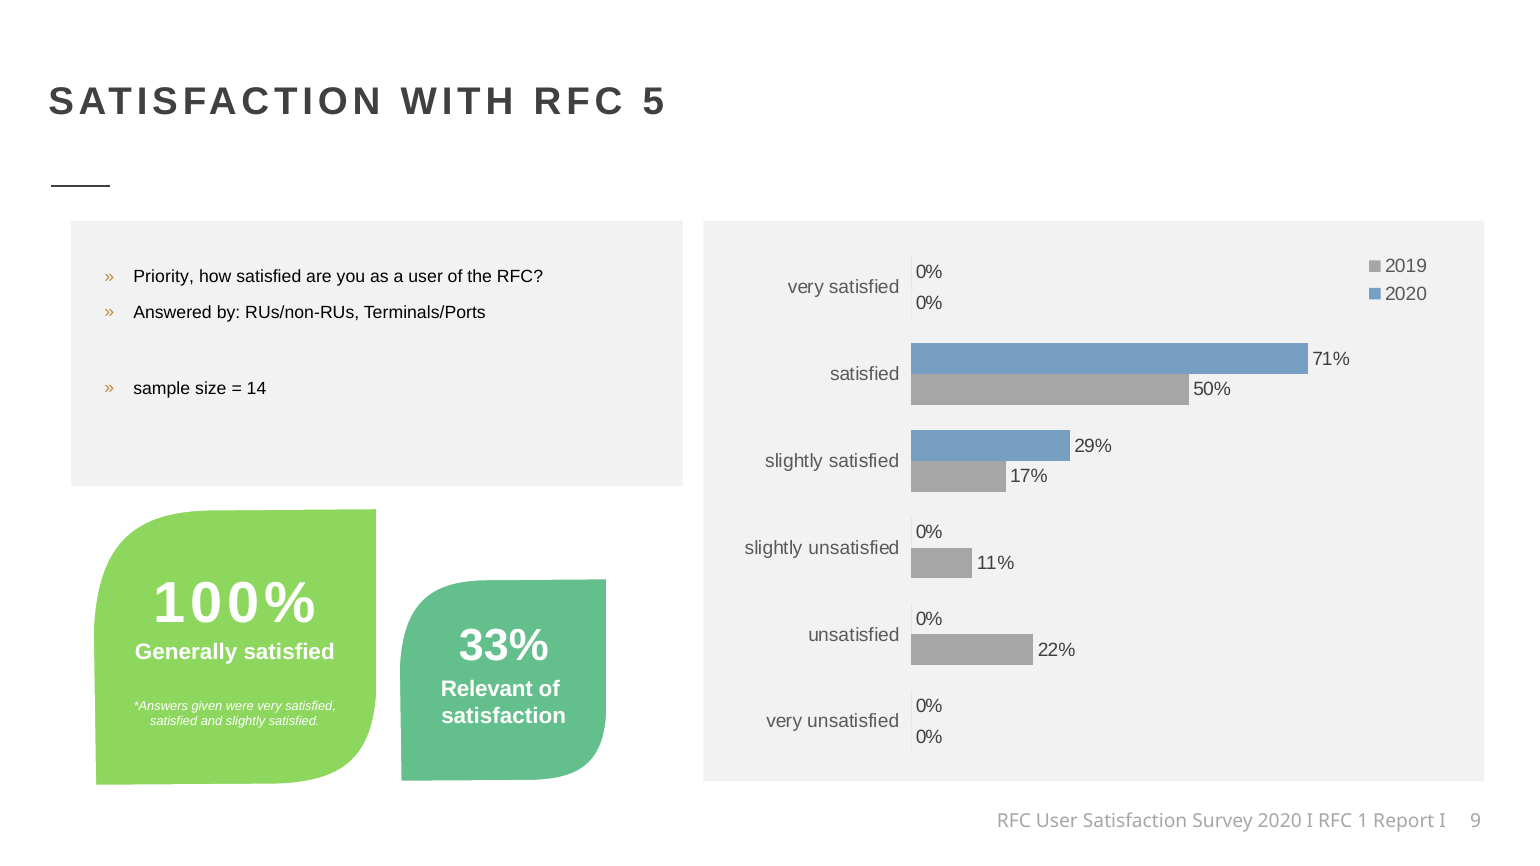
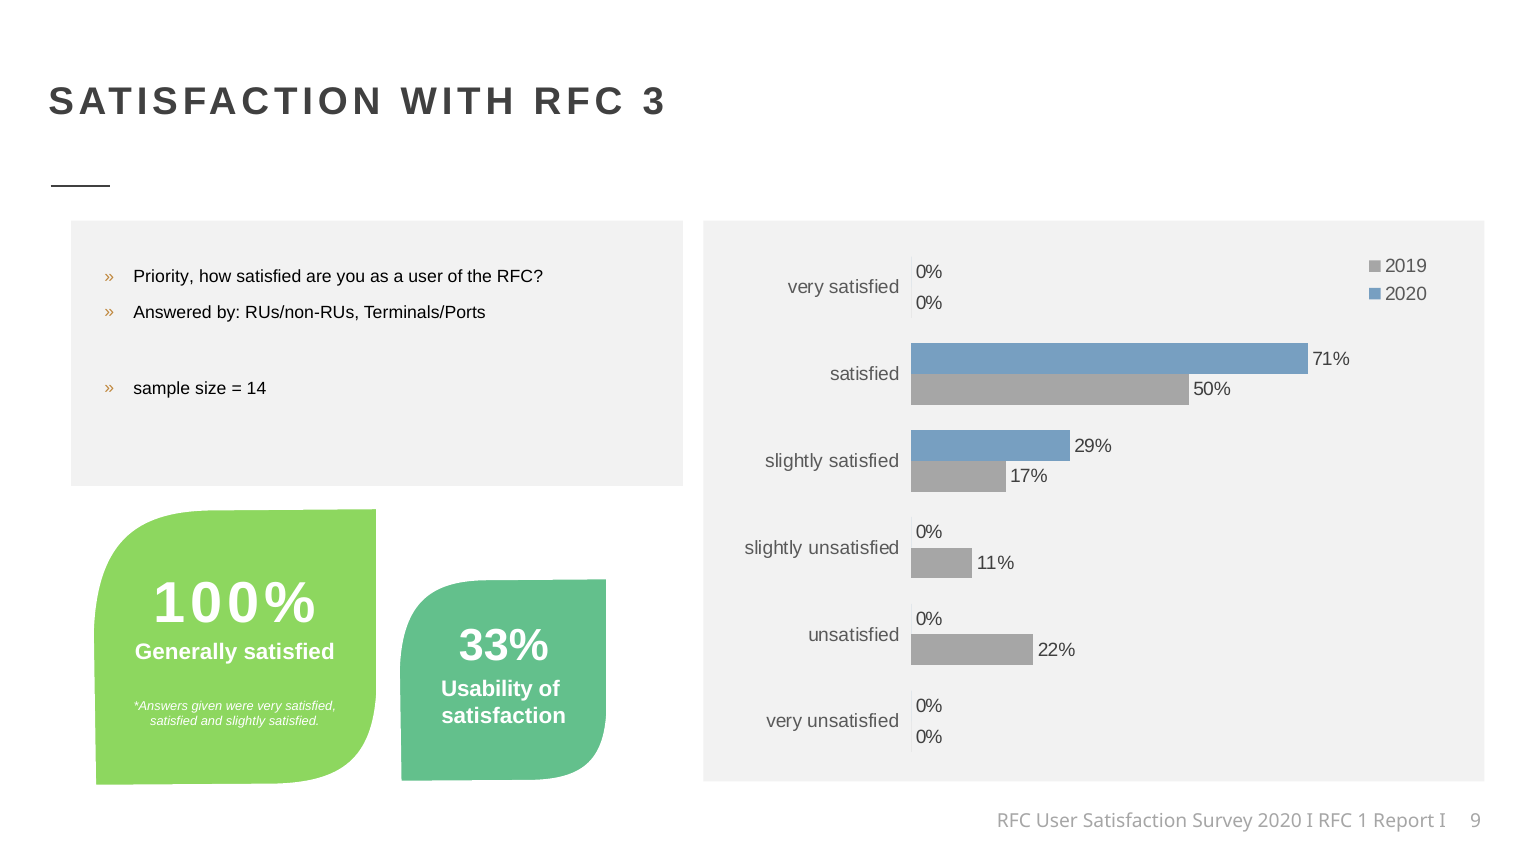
5: 5 -> 3 (653, 102)
Relevant: Relevant -> Usability (487, 689)
